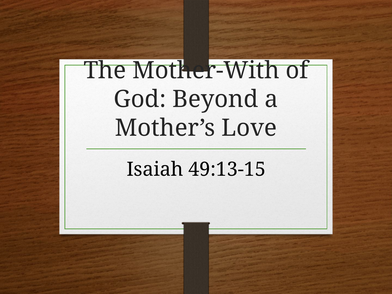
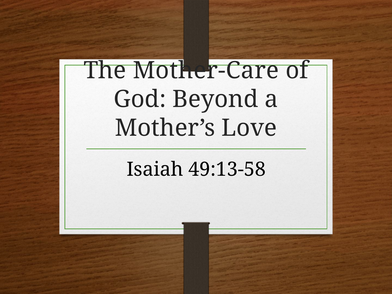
Mother-With: Mother-With -> Mother-Care (206, 71)
49:13-15: 49:13-15 -> 49:13-58 (227, 169)
